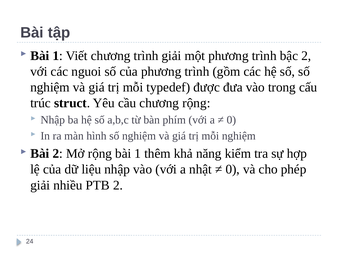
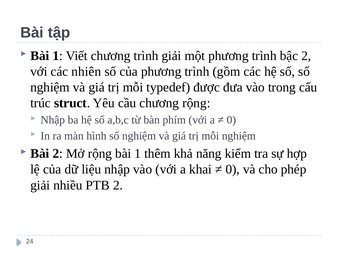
nguoi: nguoi -> nhiên (86, 71)
nhật: nhật -> khai (201, 169)
